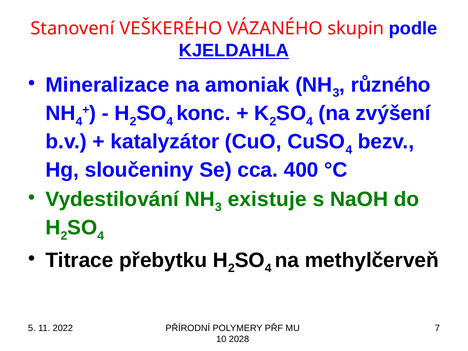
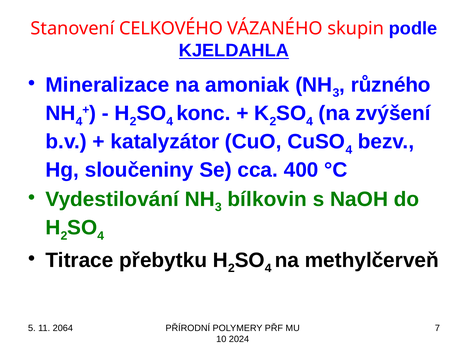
VEŠKERÉHO: VEŠKERÉHO -> CELKOVÉHO (171, 29)
existuje: existuje -> bílkovin (267, 199)
2022: 2022 -> 2064 (63, 328)
2028: 2028 -> 2024 (239, 339)
